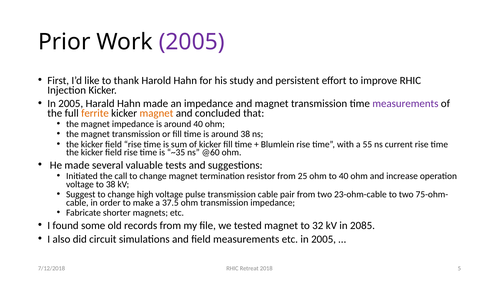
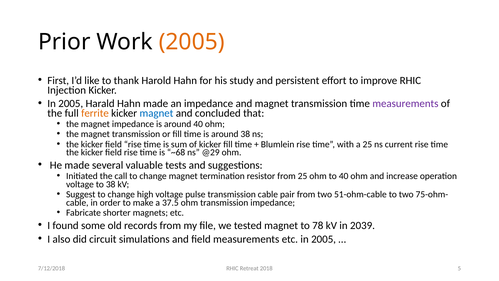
2005 colour: purple -> orange (192, 42)
magnet colour: orange -> blue (156, 113)
a 55: 55 -> 25 (367, 144)
~35: ~35 -> ~68 (176, 152)
@60: @60 -> @29 (211, 152)
23-ohm-cable: 23-ohm-cable -> 51-ohm-cable (360, 194)
32: 32 -> 78 (318, 225)
2085: 2085 -> 2039 (363, 225)
